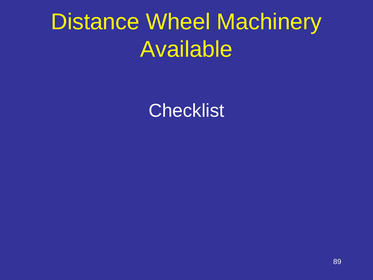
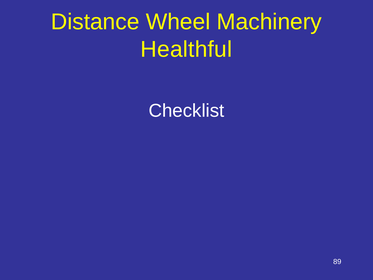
Available: Available -> Healthful (186, 49)
